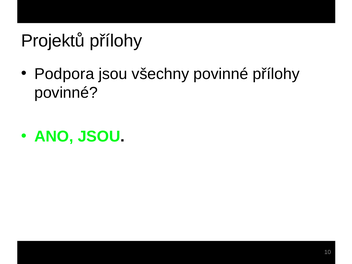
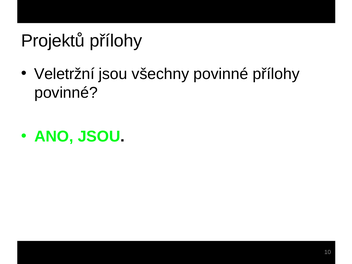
Podpora: Podpora -> Veletržní (64, 74)
